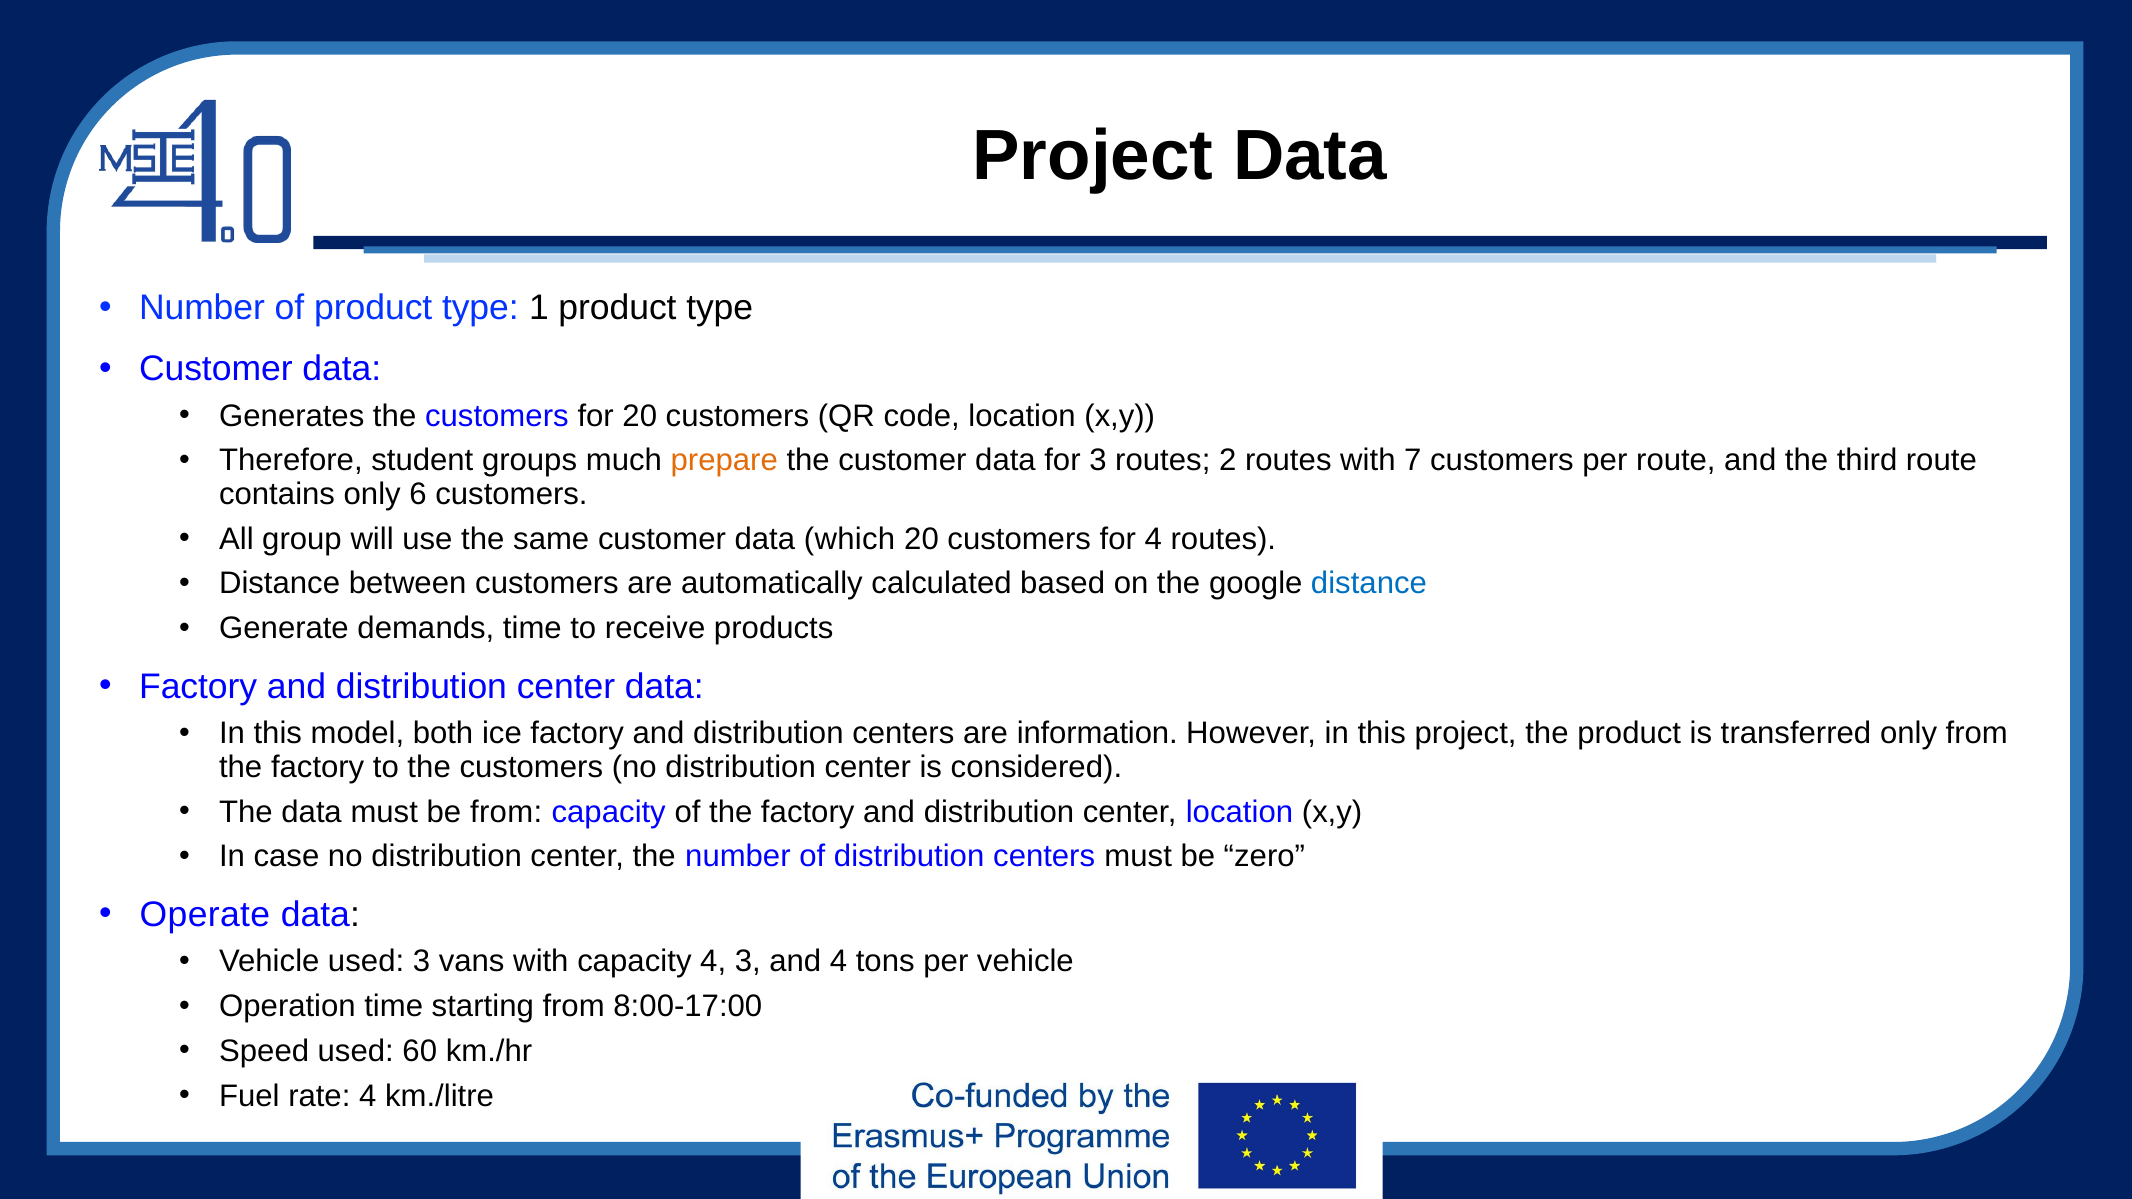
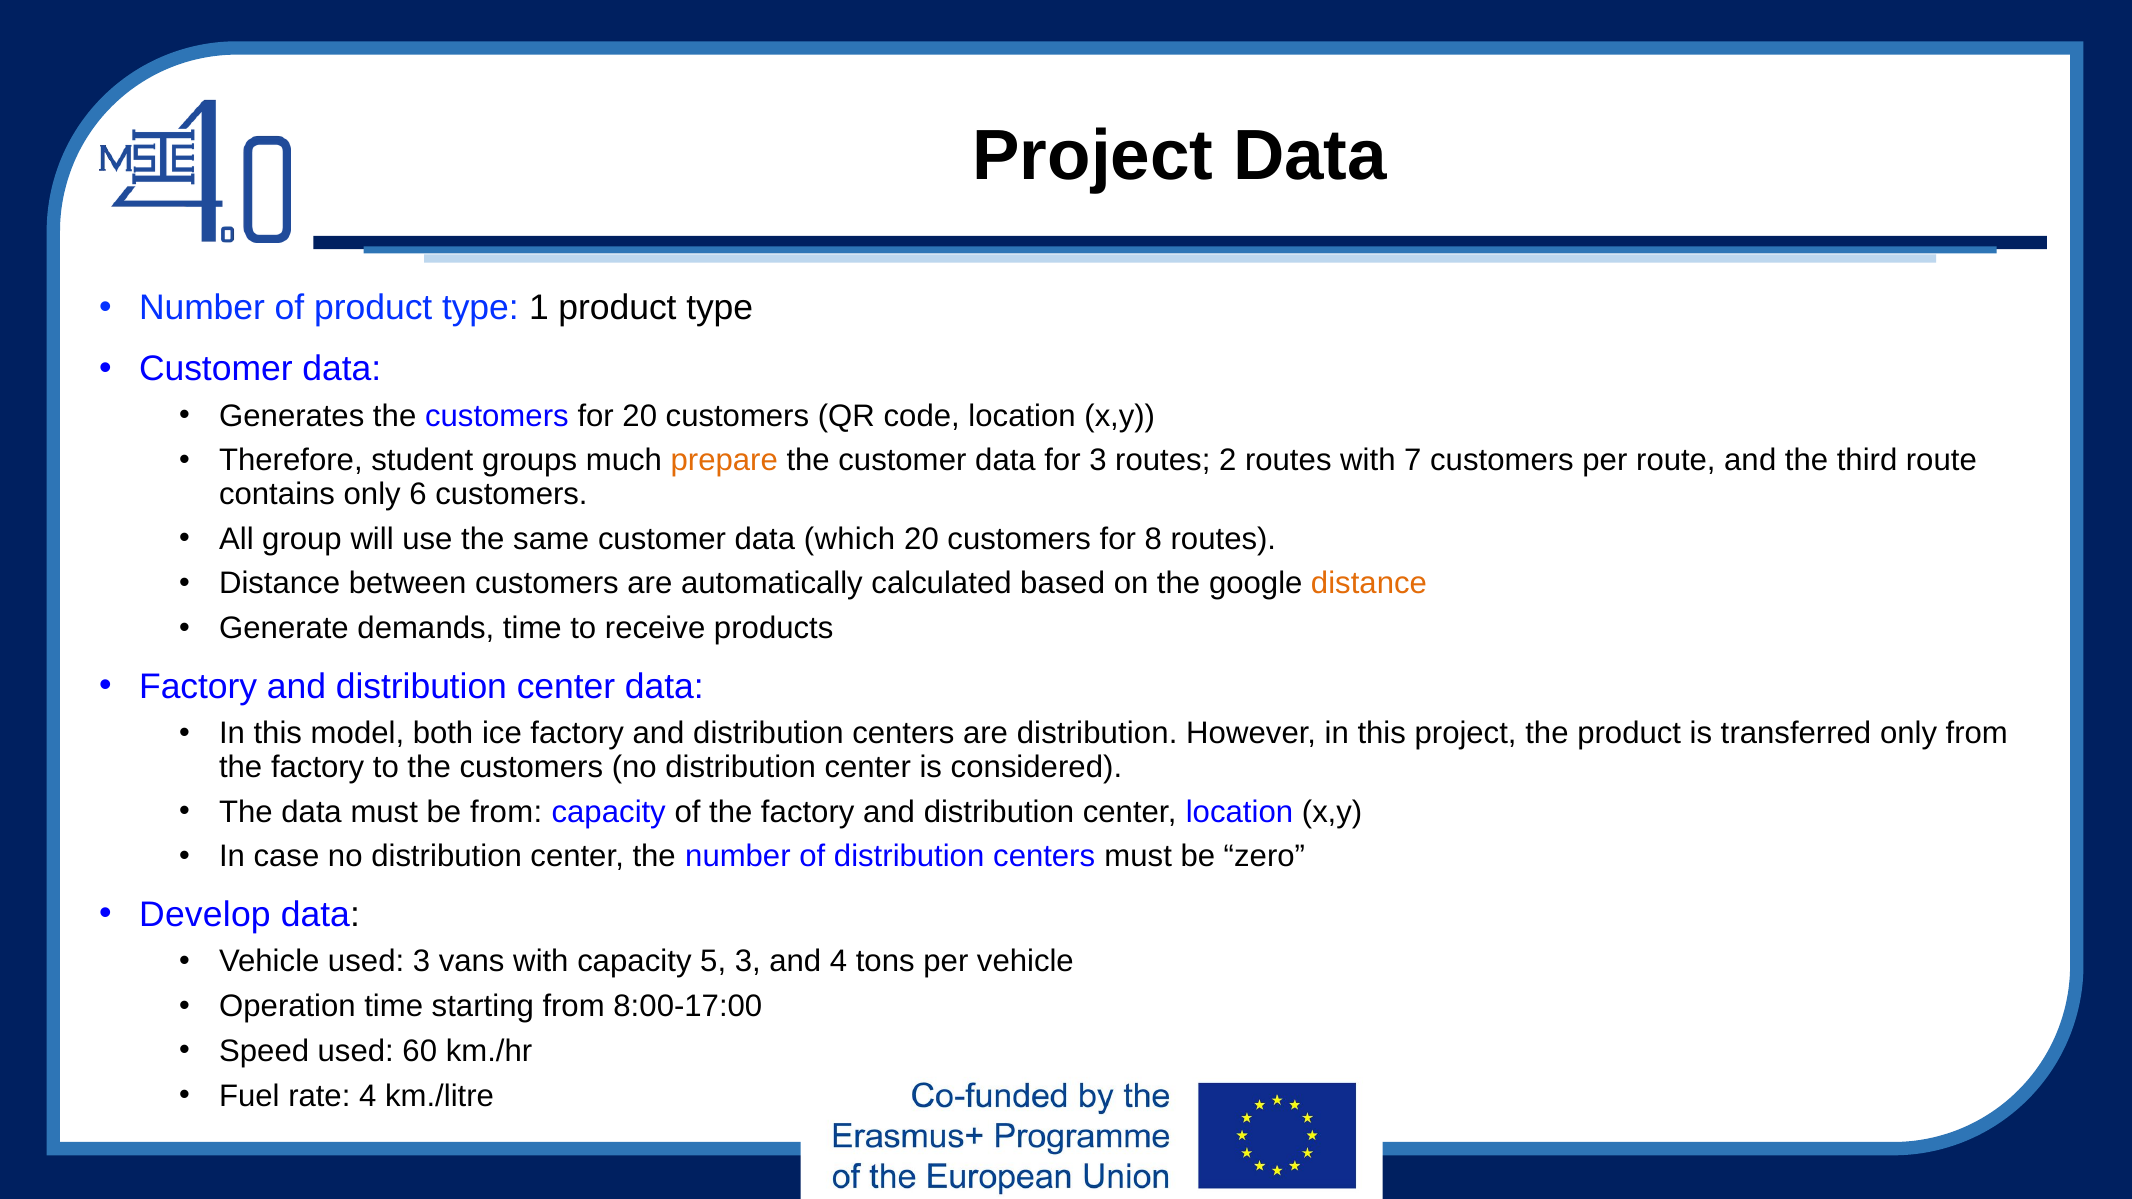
for 4: 4 -> 8 (1153, 539)
distance colour: blue -> orange (1369, 584)
are information: information -> distribution (1097, 734)
Operate: Operate -> Develop (205, 915)
capacity 4: 4 -> 5 (713, 962)
